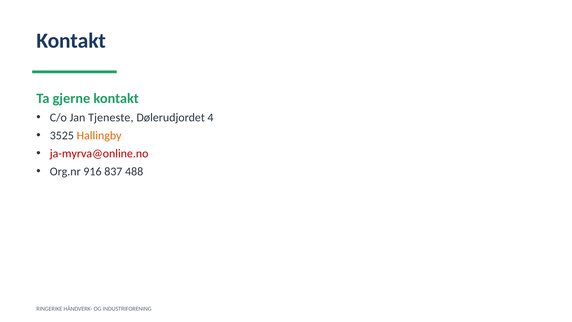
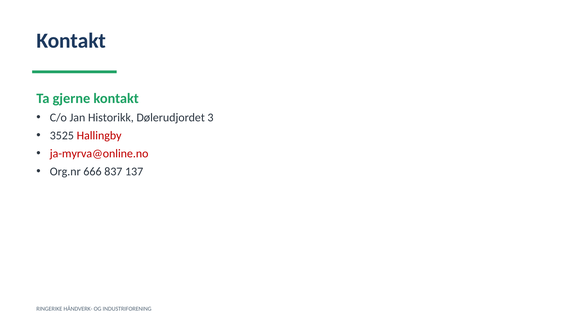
Tjeneste: Tjeneste -> Historikk (111, 118)
4: 4 -> 3 (211, 118)
Hallingby colour: orange -> red (99, 136)
916: 916 -> 666 (92, 171)
488: 488 -> 137 (134, 171)
